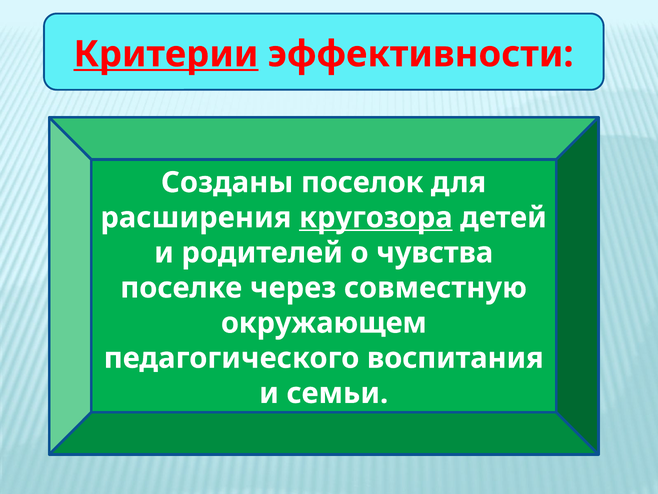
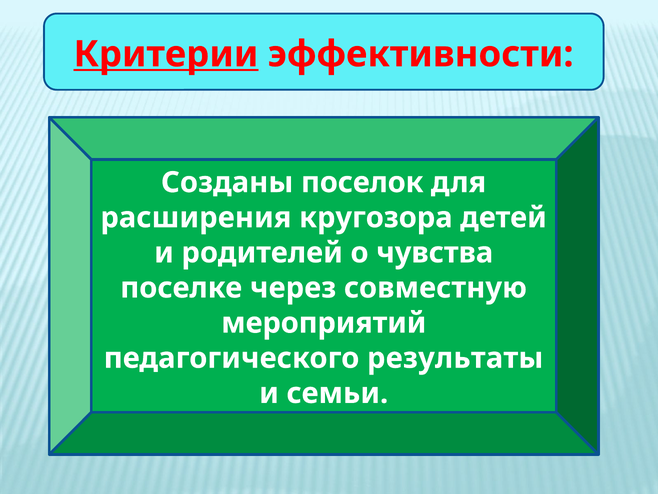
кругозора underline: present -> none (376, 217)
окружающем: окружающем -> мероприятий (324, 323)
воспитания: воспитания -> результаты (455, 358)
